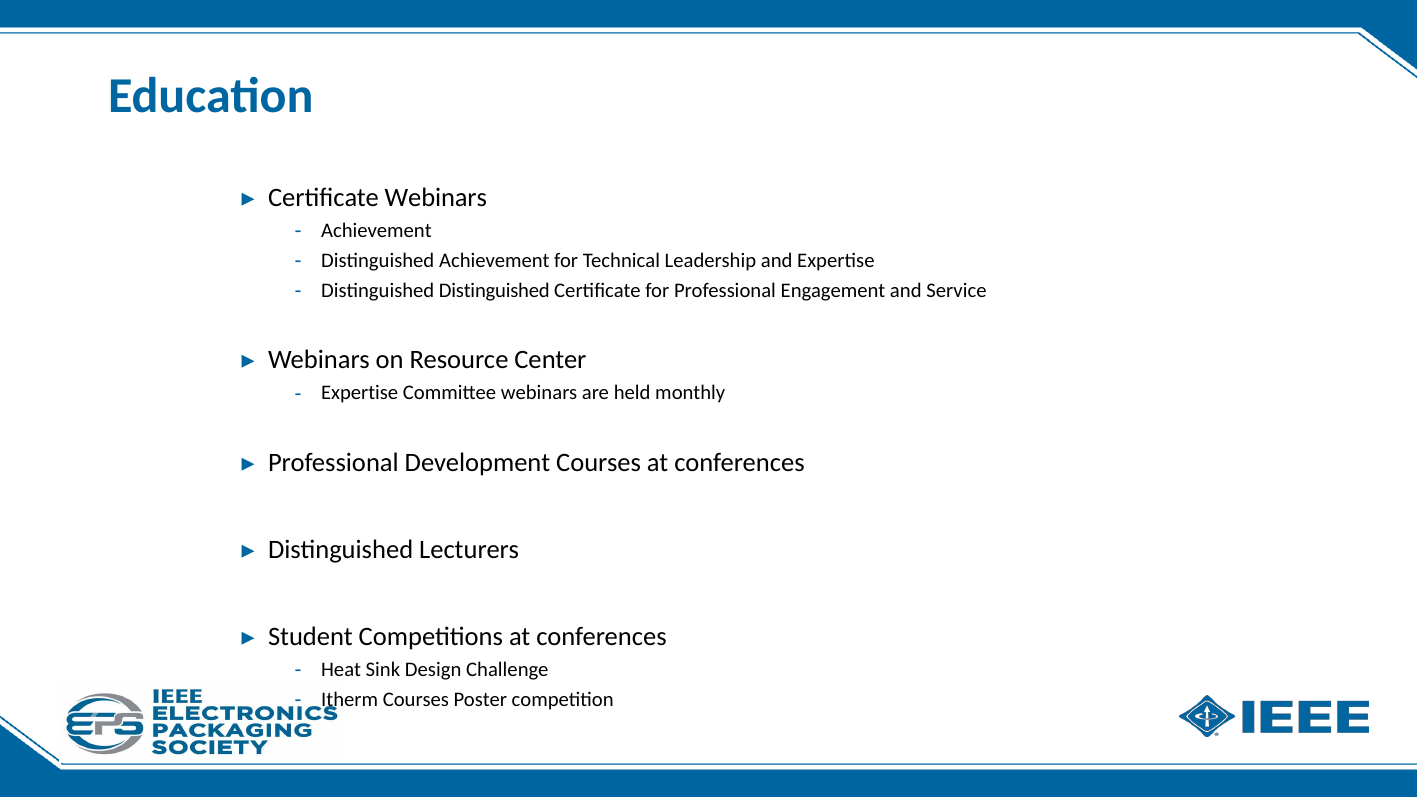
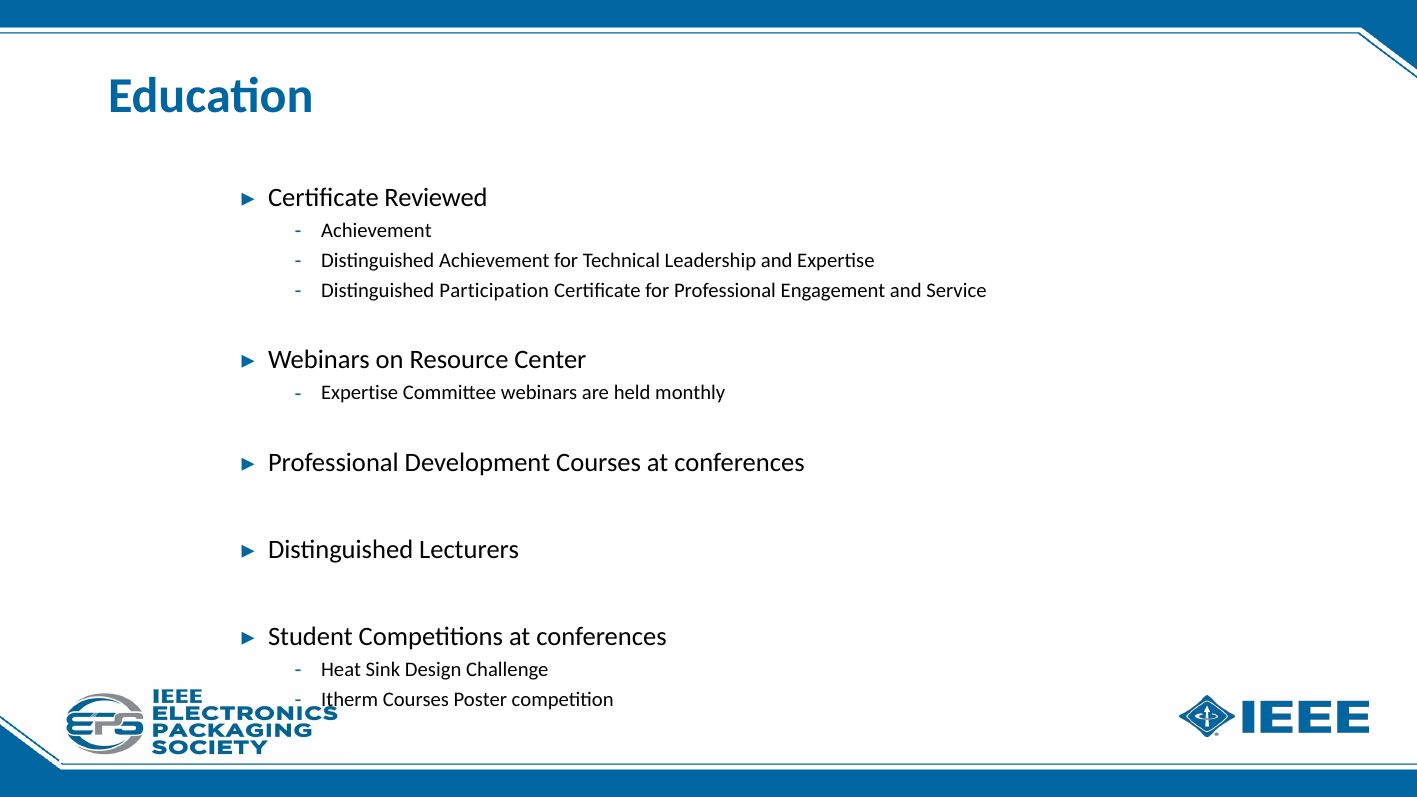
Certificate Webinars: Webinars -> Reviewed (436, 198)
Distinguished Distinguished: Distinguished -> Participation (494, 290)
